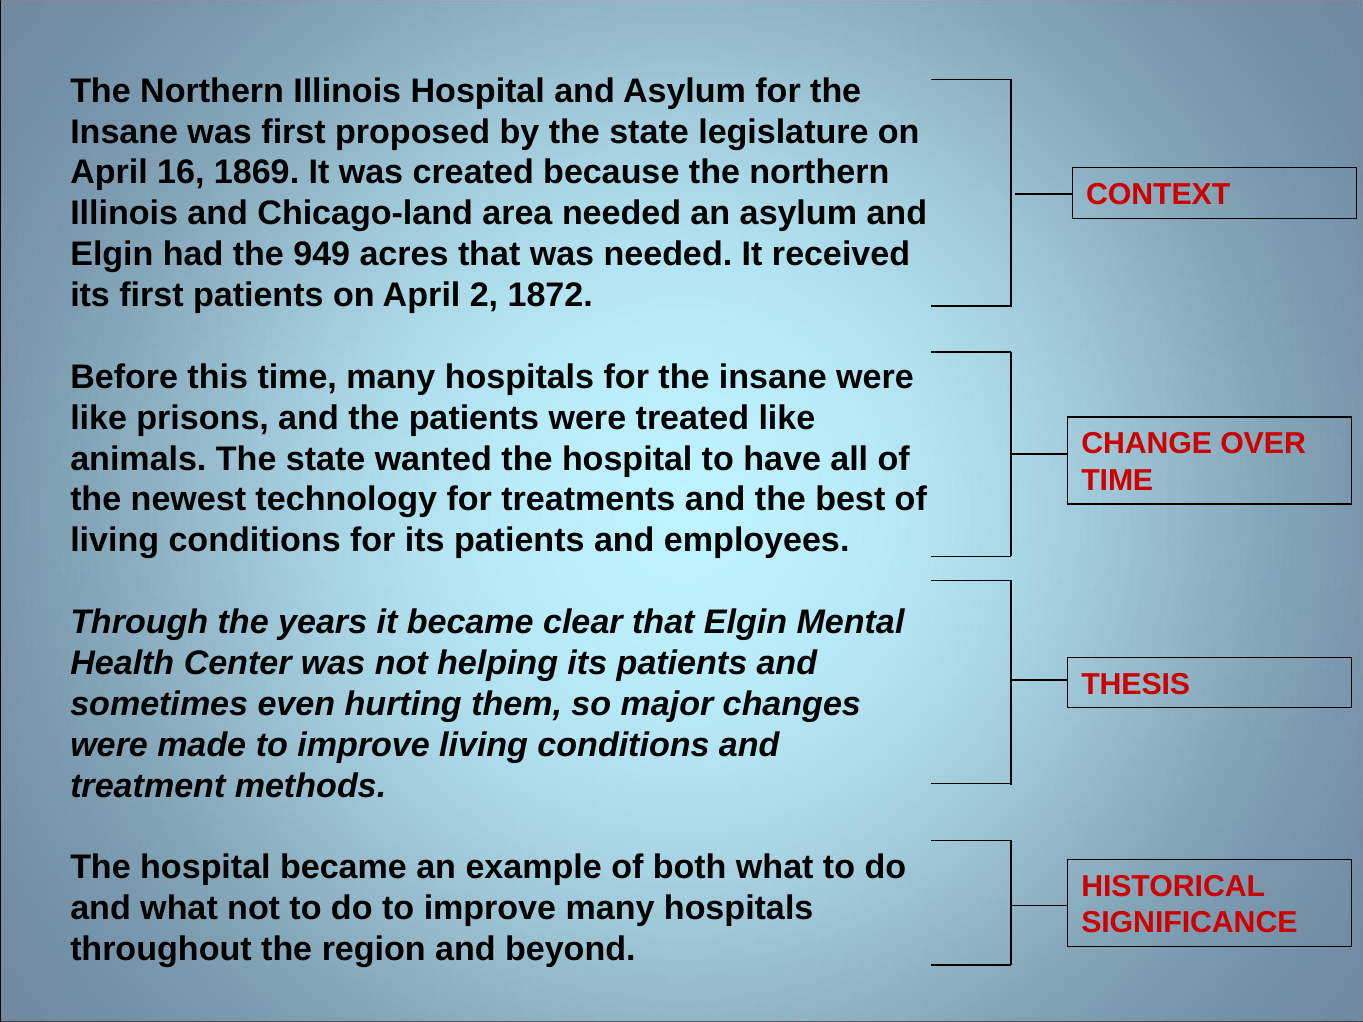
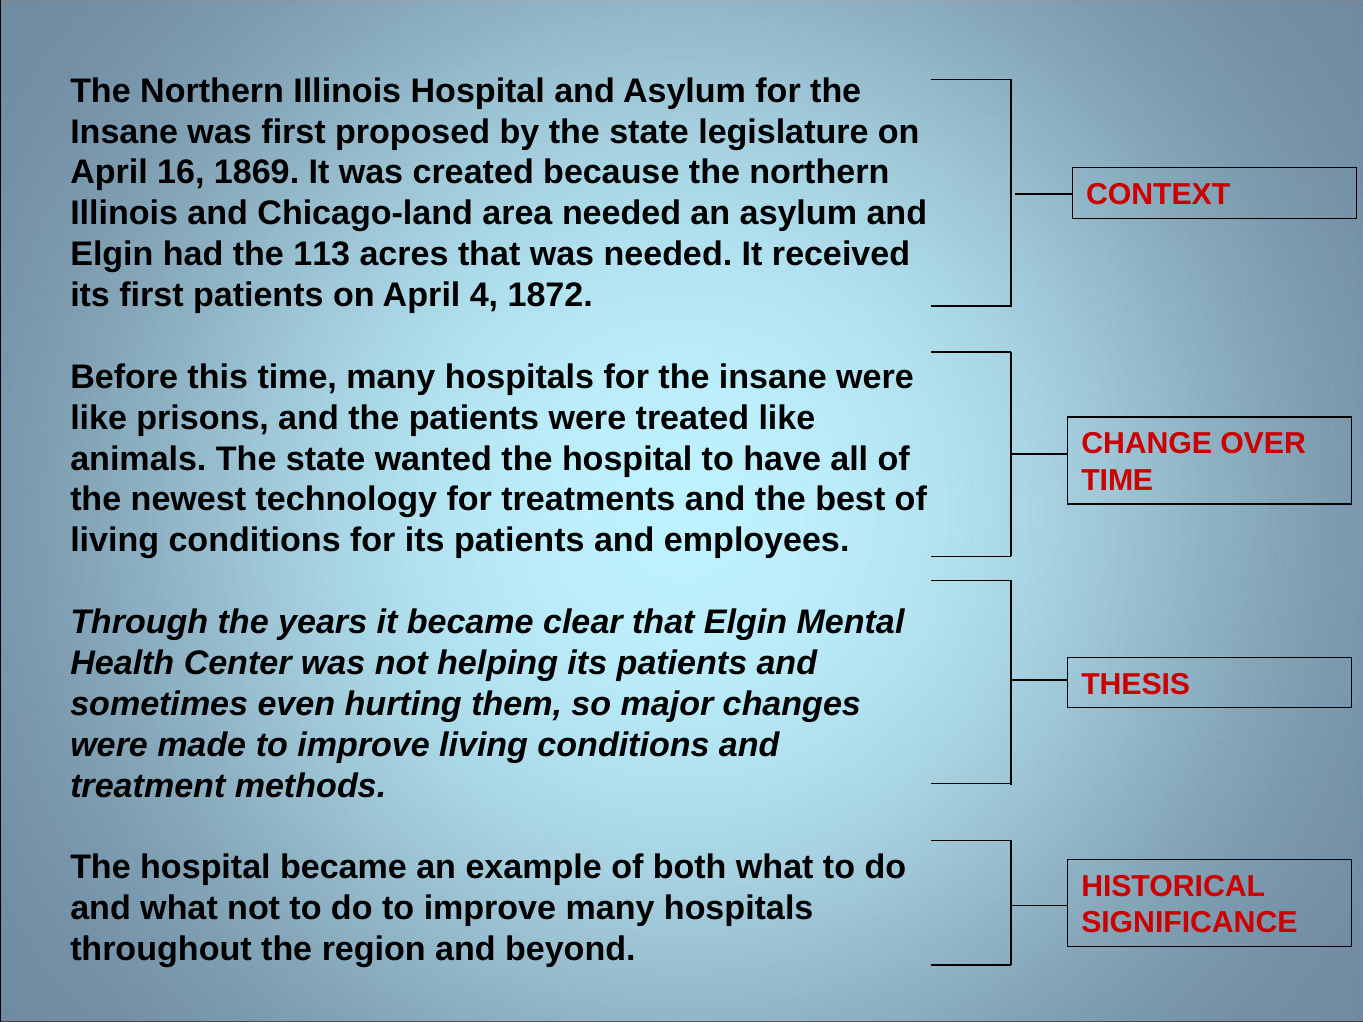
949: 949 -> 113 (322, 254)
2: 2 -> 4 (484, 295)
